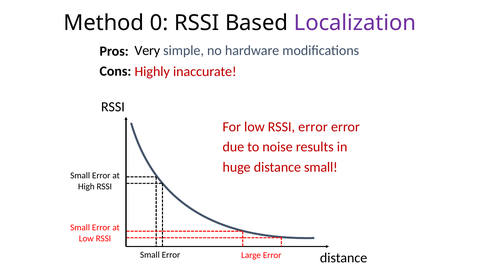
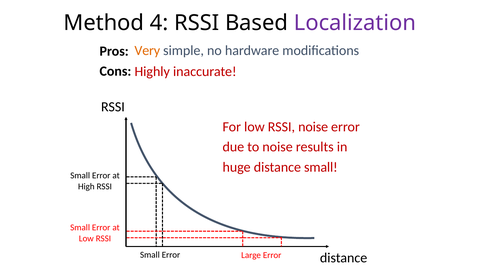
0: 0 -> 4 (159, 23)
Very colour: black -> orange (147, 51)
RSSI error: error -> noise (313, 127)
